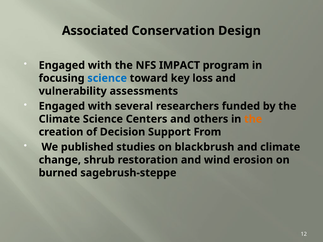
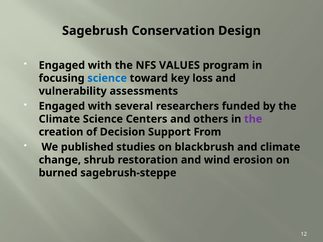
Associated: Associated -> Sagebrush (95, 31)
IMPACT: IMPACT -> VALUES (179, 65)
the colour: orange -> purple (253, 119)
